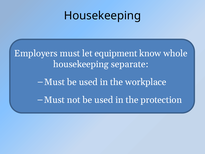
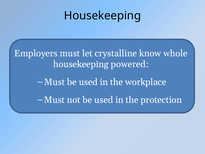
equipment: equipment -> crystalline (116, 53)
separate: separate -> powered (130, 64)
